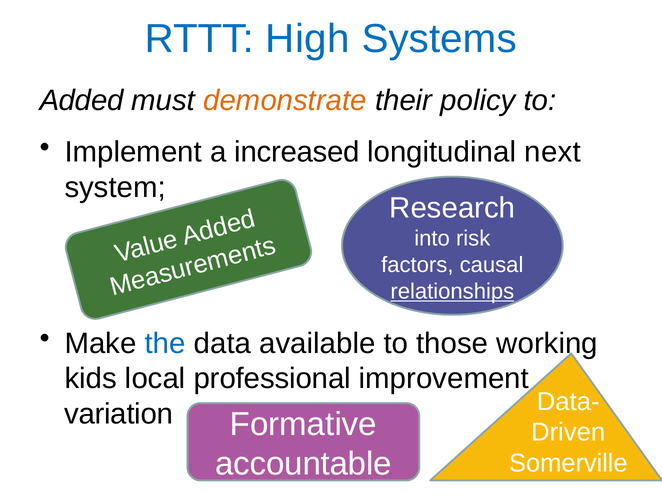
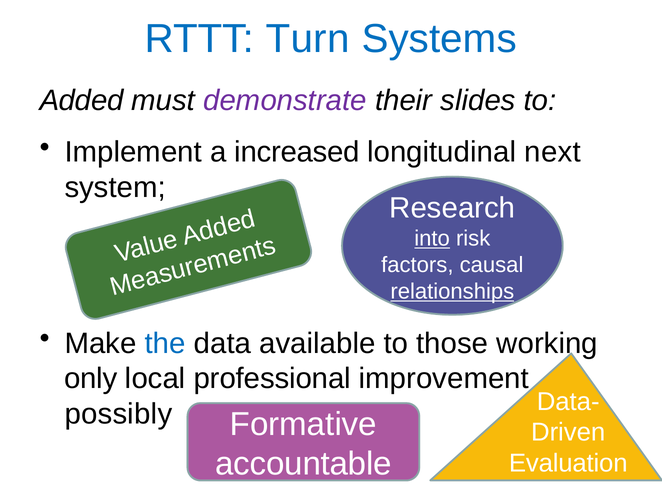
High: High -> Turn (308, 39)
demonstrate colour: orange -> purple (285, 100)
policy: policy -> slides (478, 100)
into underline: none -> present (432, 238)
kids: kids -> only (91, 378)
variation: variation -> possibly (118, 414)
Somerville: Somerville -> Evaluation (568, 463)
